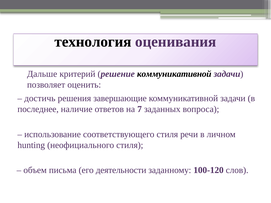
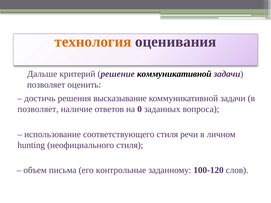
технология colour: black -> orange (93, 42)
завершающие: завершающие -> высказывание (120, 98)
последнее: последнее -> позволяет (38, 109)
7: 7 -> 0 (140, 109)
деятельности: деятельности -> контрольные (121, 170)
